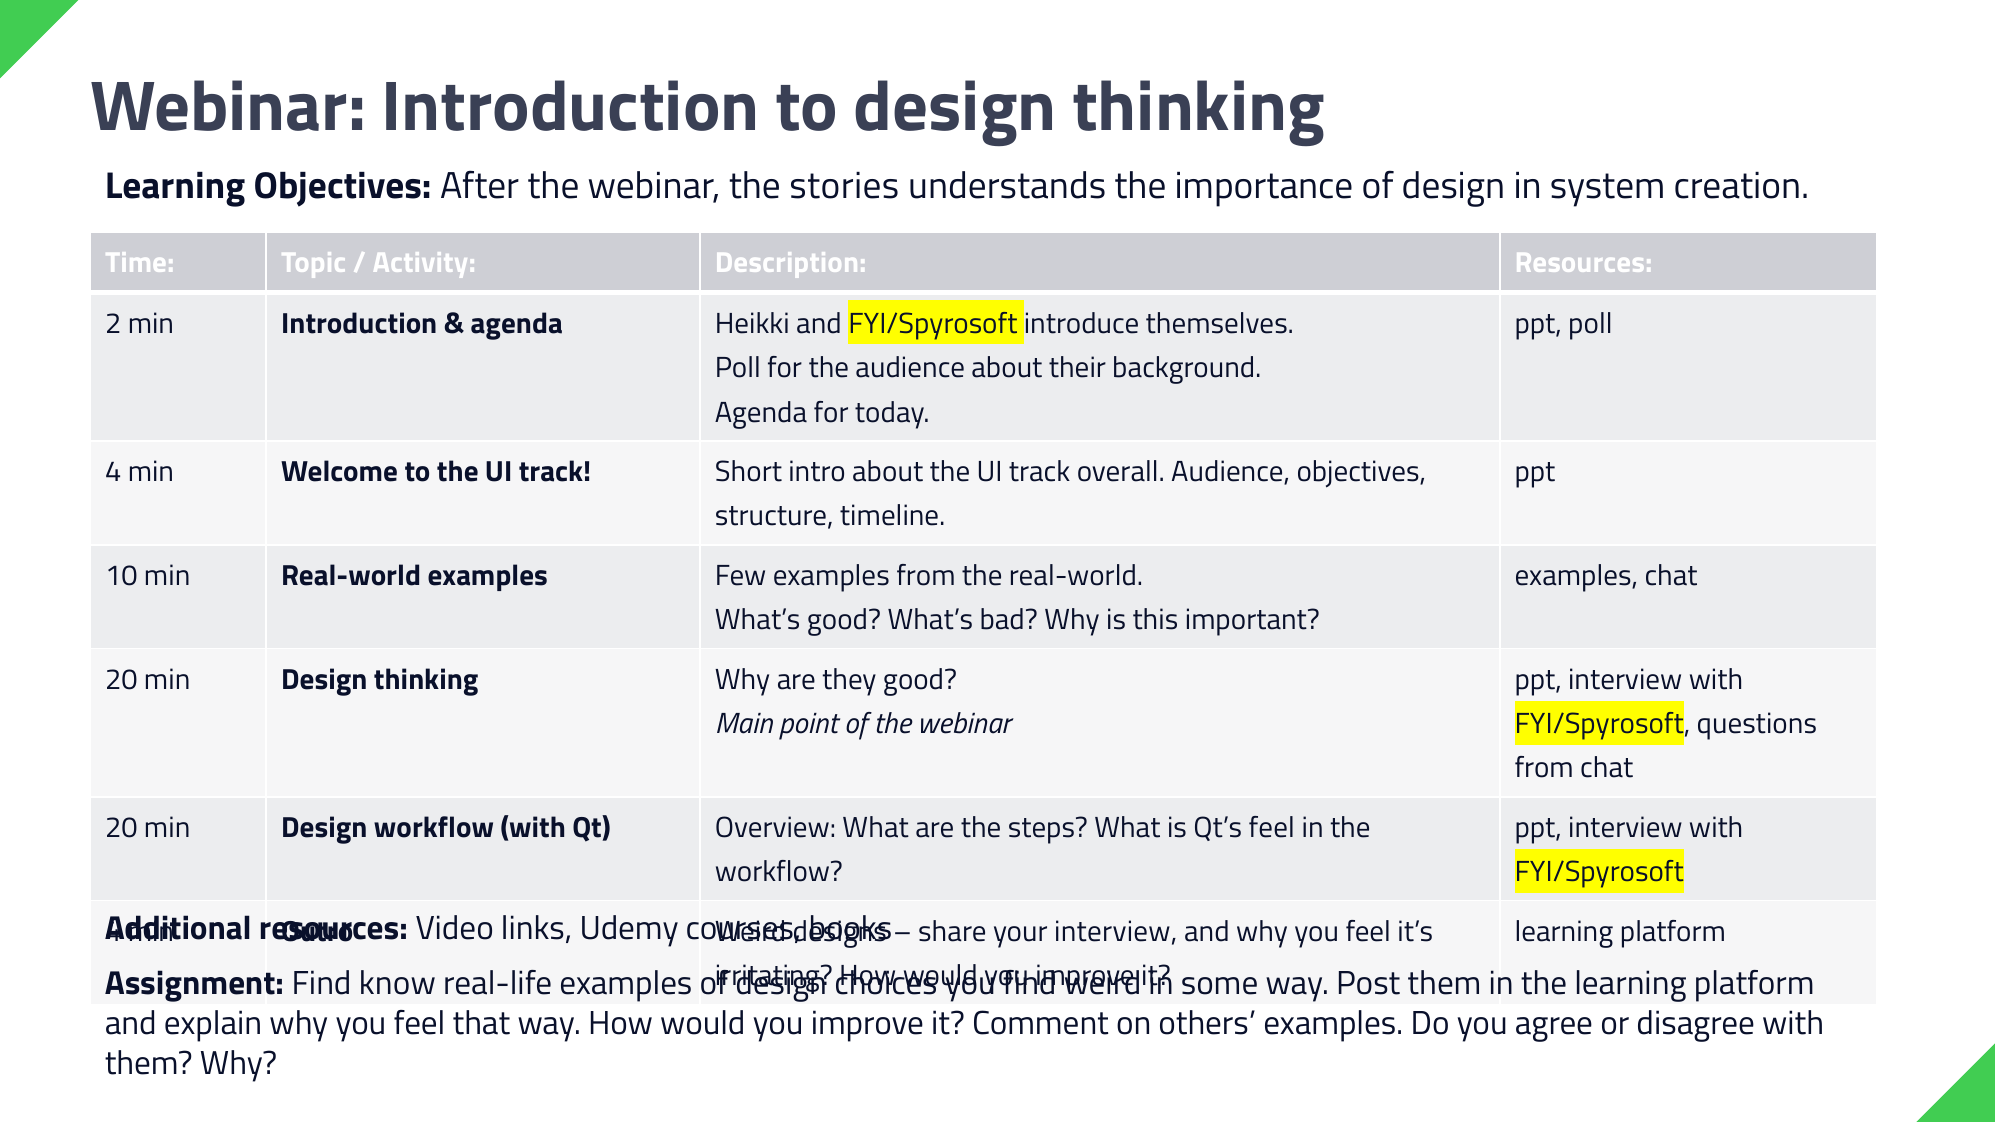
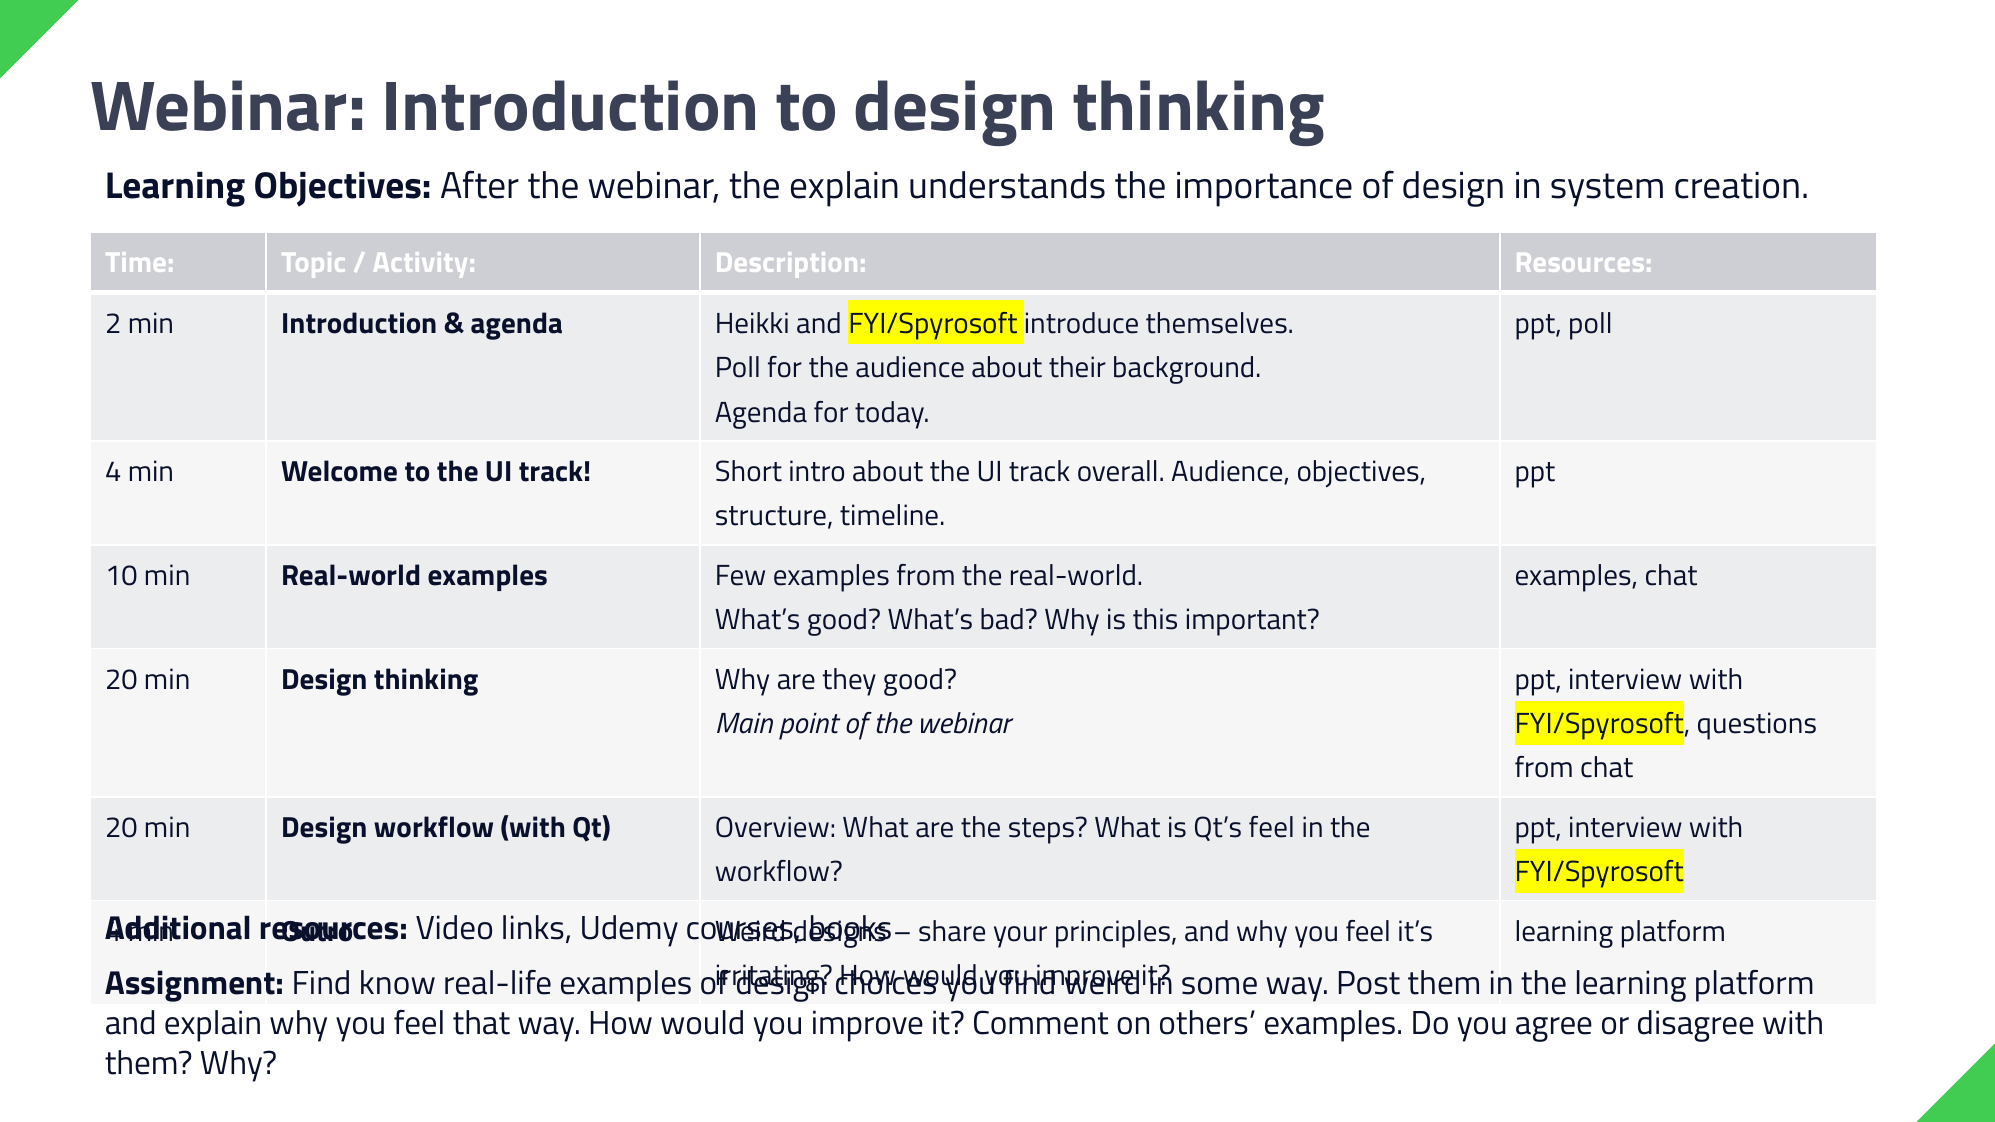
the stories: stories -> explain (845, 186)
your interview: interview -> principles (1116, 932)
